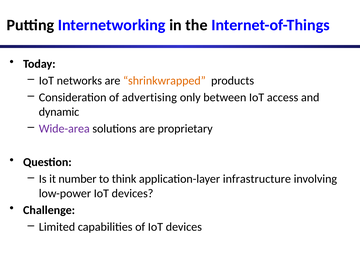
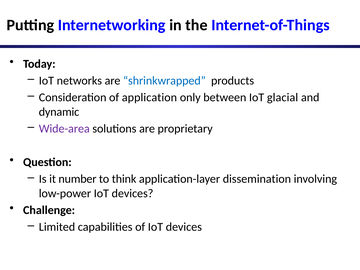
shrinkwrapped colour: orange -> blue (164, 81)
advertising: advertising -> application (149, 97)
access: access -> glacial (283, 97)
infrastructure: infrastructure -> dissemination (257, 179)
